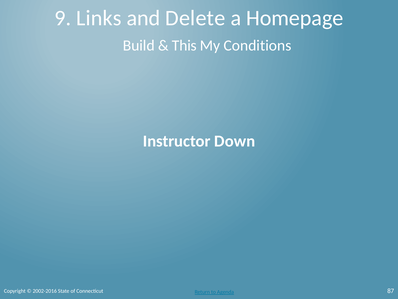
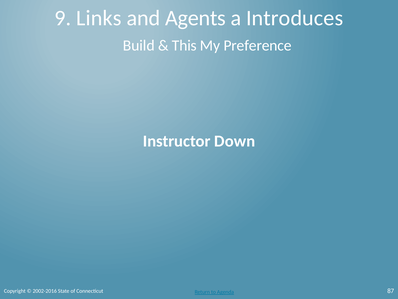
Delete: Delete -> Agents (195, 18)
Homepage: Homepage -> Introduces (295, 18)
Conditions: Conditions -> Preference (258, 45)
